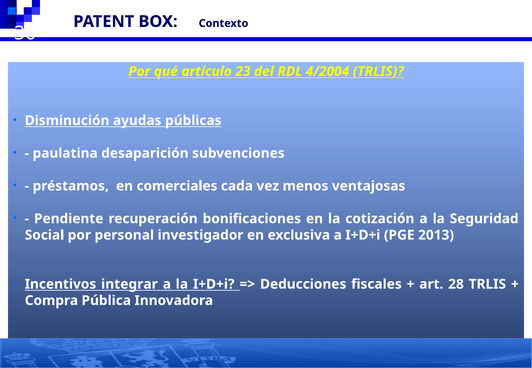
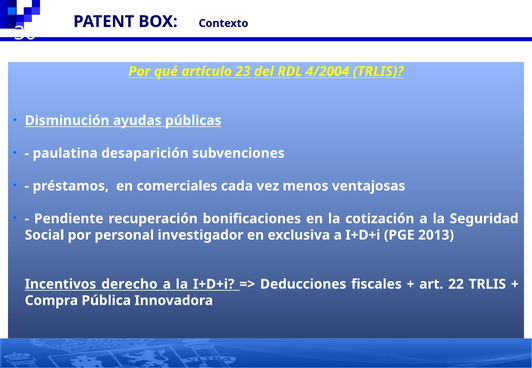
integrar: integrar -> derecho (129, 284)
28: 28 -> 22 (456, 284)
